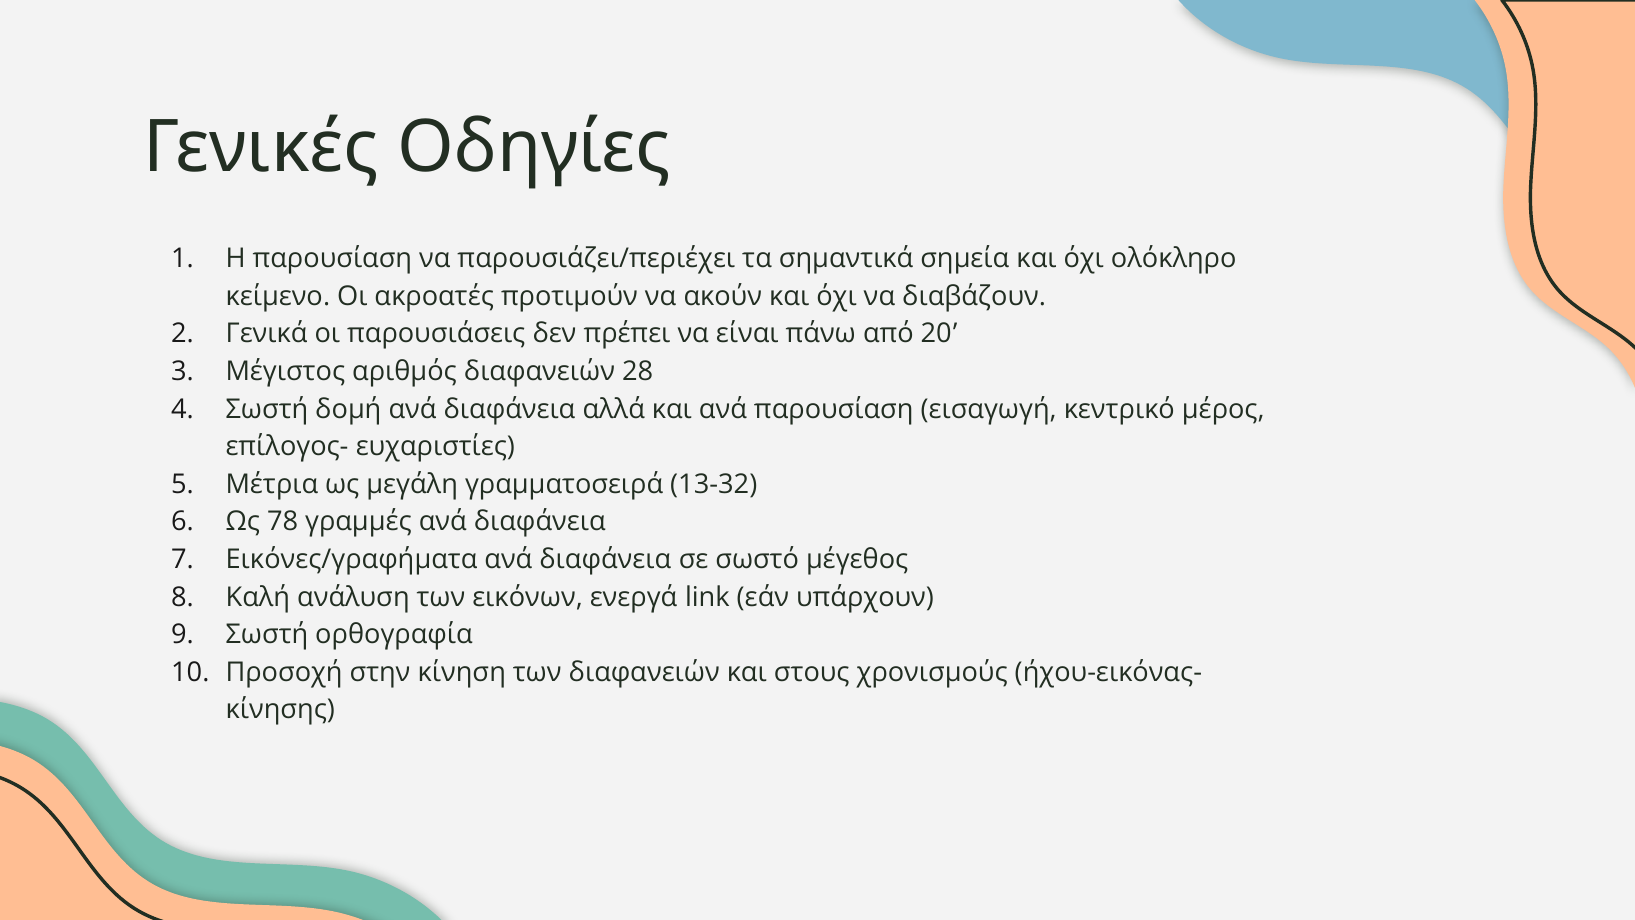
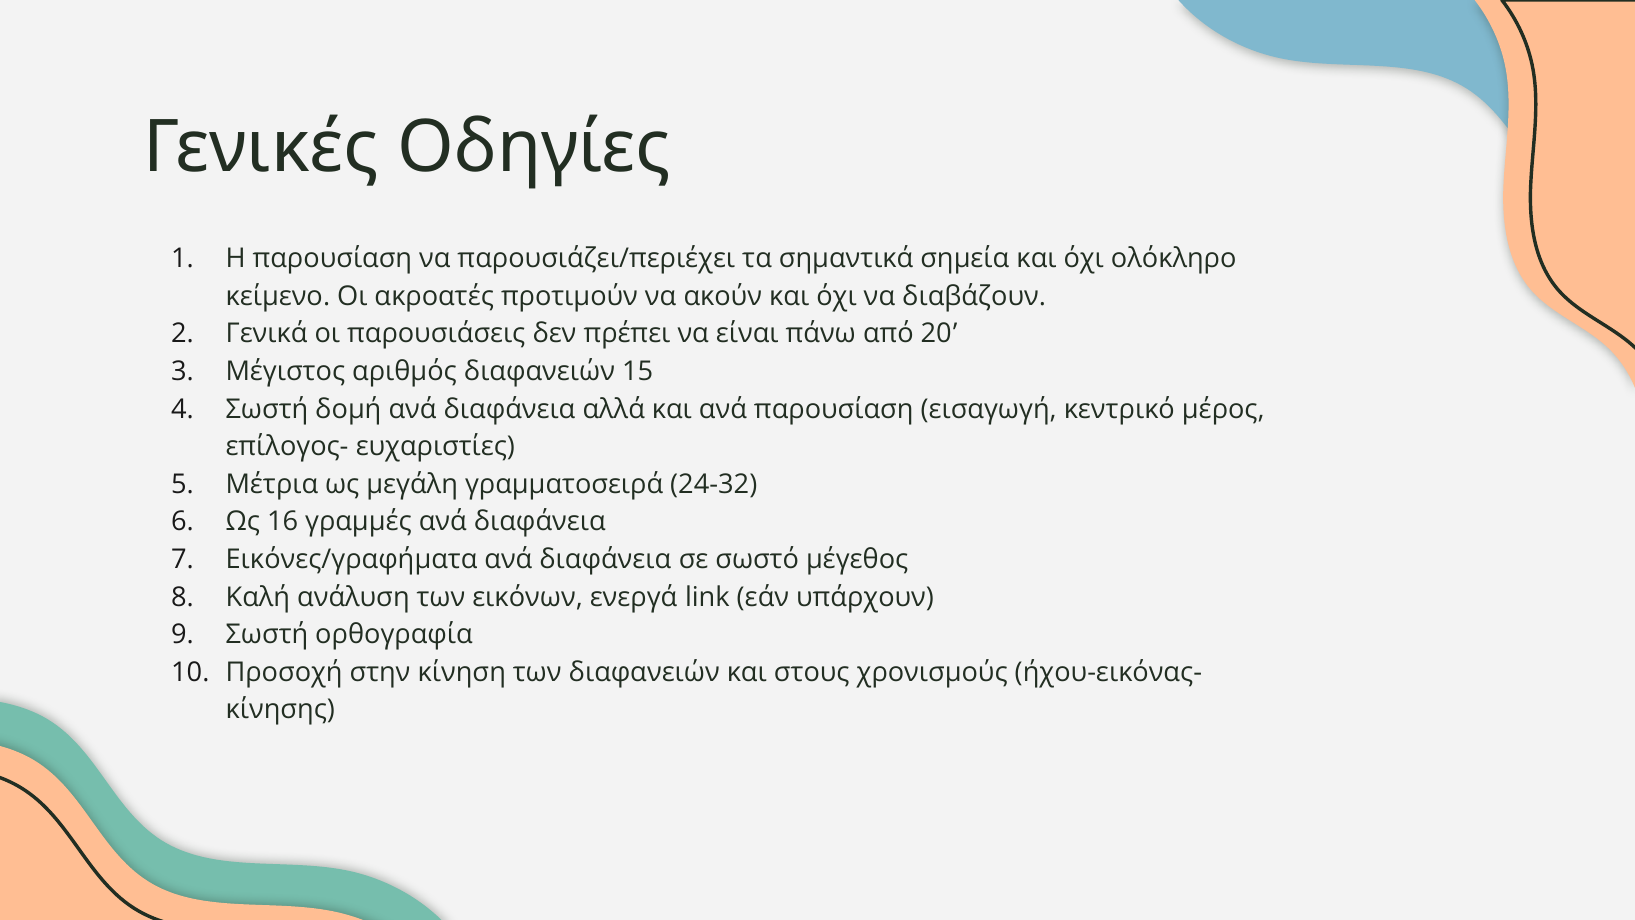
28: 28 -> 15 (638, 371)
13-32: 13-32 -> 24-32 (714, 484)
78: 78 -> 16 (283, 522)
